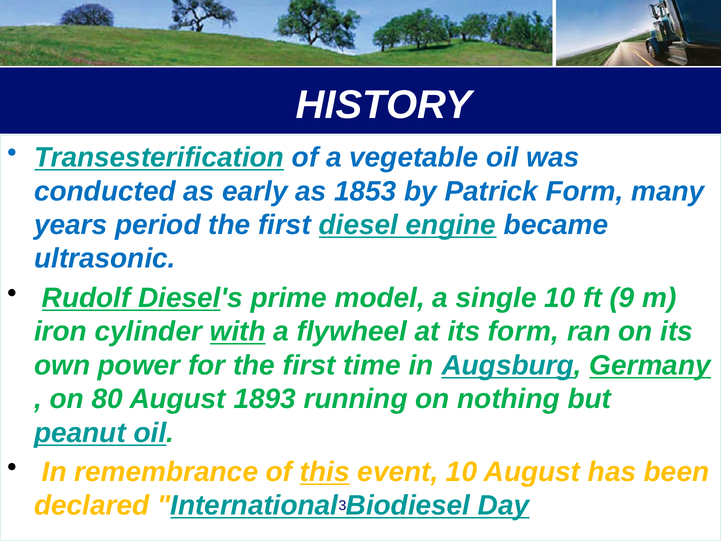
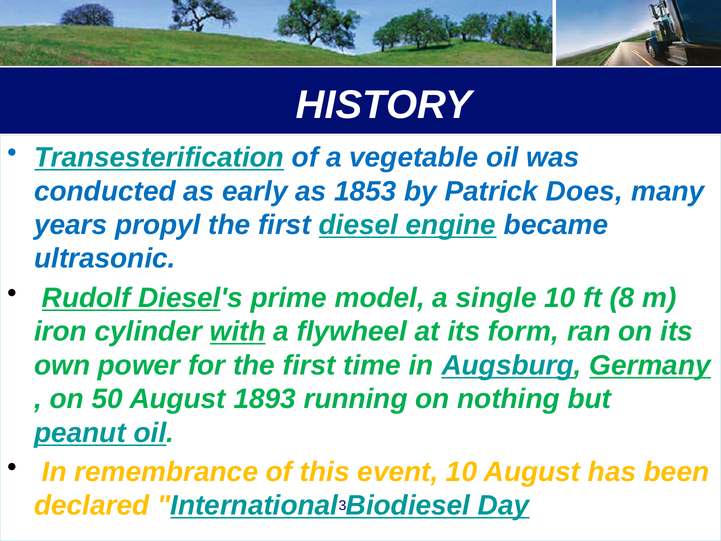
Patrick Form: Form -> Does (584, 191)
period: period -> propyl (158, 225)
9: 9 -> 8 (622, 298)
80: 80 -> 50 (107, 399)
this underline: present -> none (325, 472)
